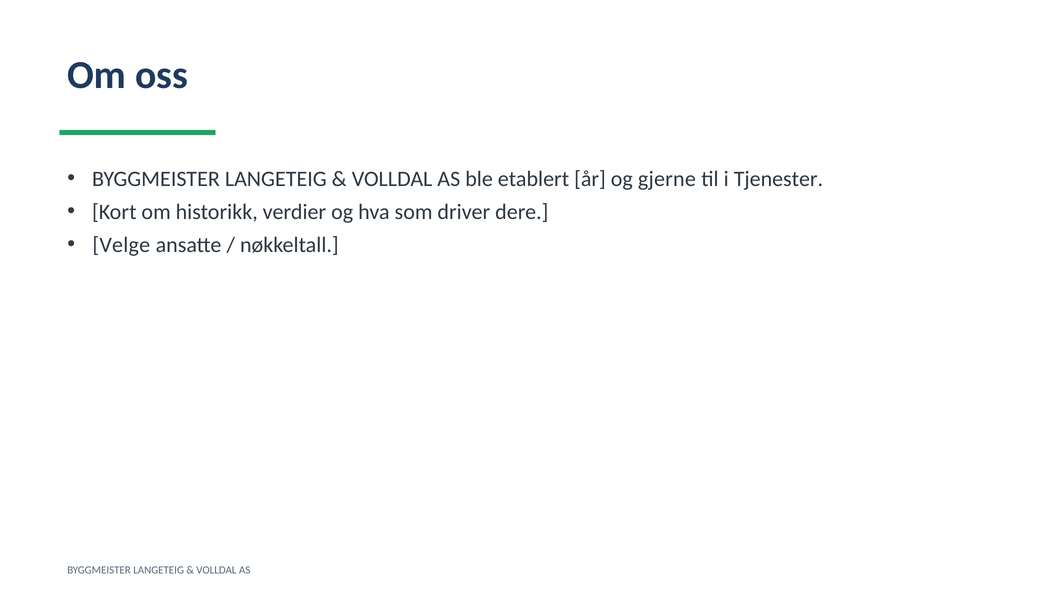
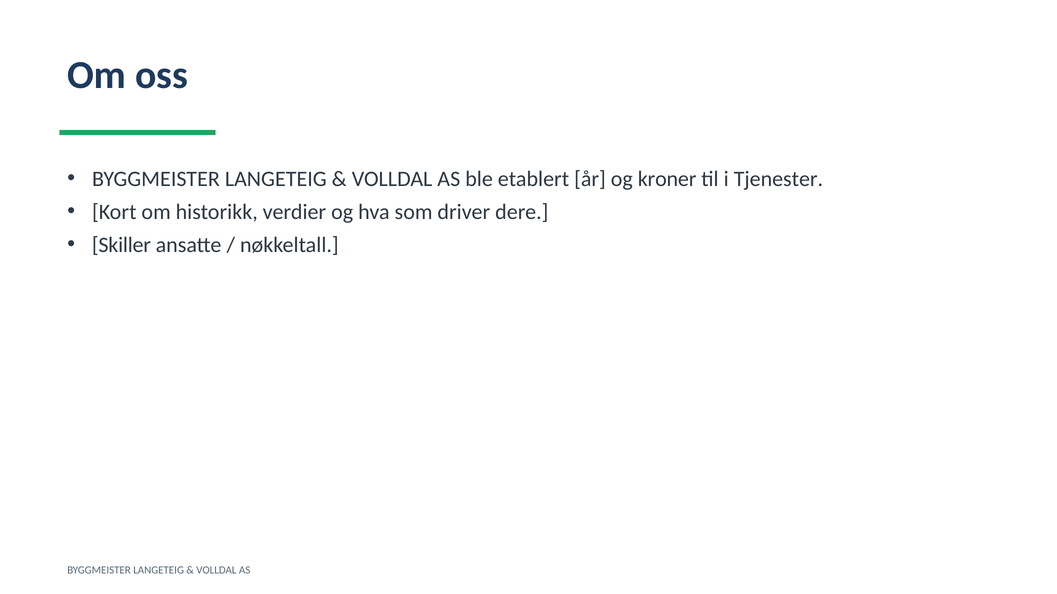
gjerne: gjerne -> kroner (667, 179)
Velge: Velge -> Skiller (121, 245)
